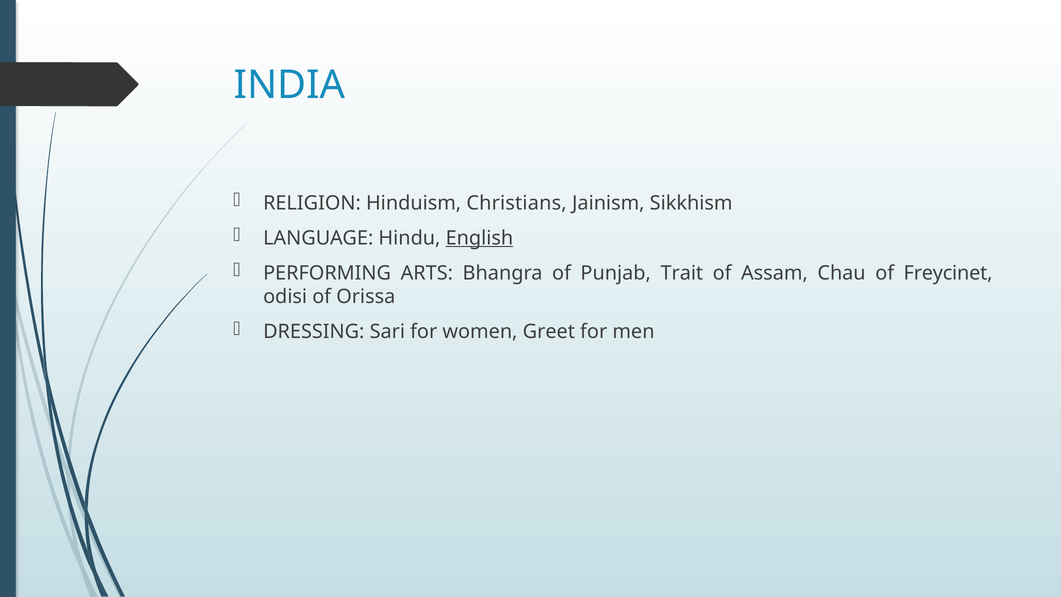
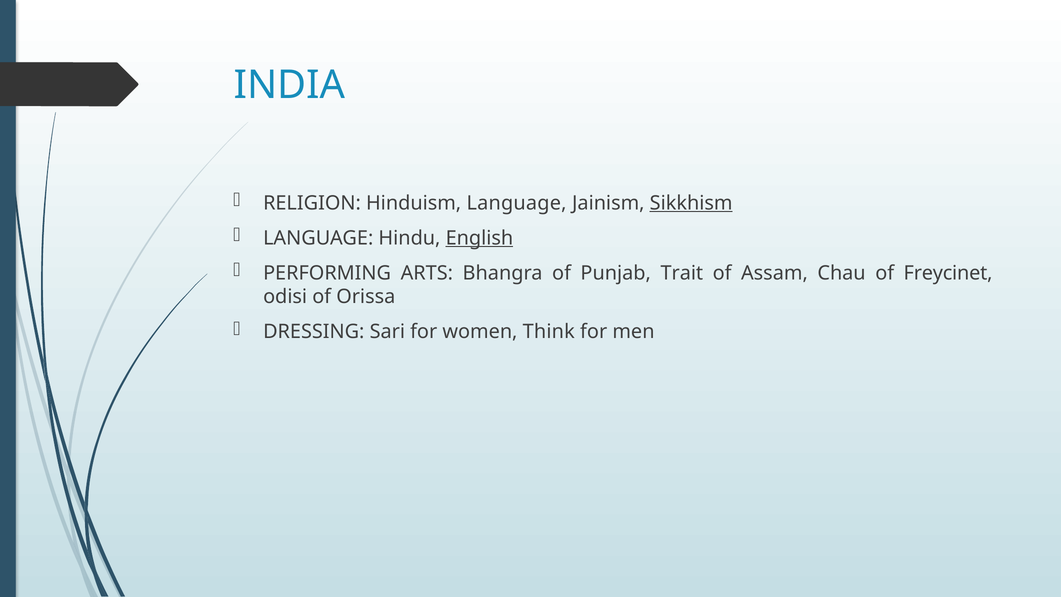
Hinduism Christians: Christians -> Language (517, 203)
Sikkhism underline: none -> present (691, 203)
Greet: Greet -> Think (549, 332)
